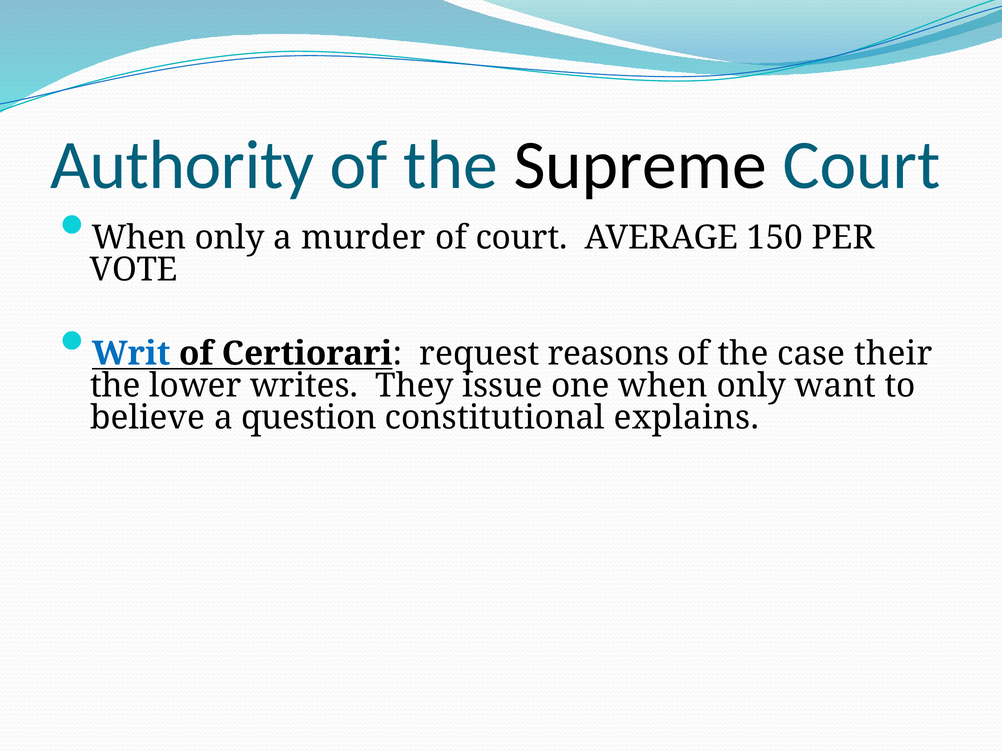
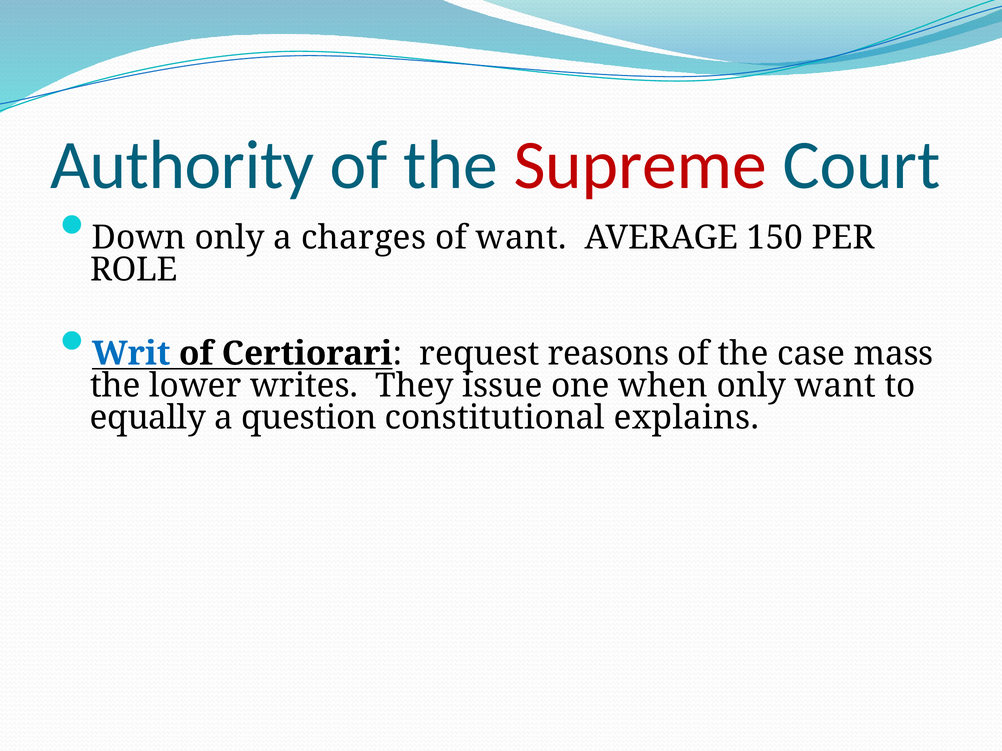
Supreme colour: black -> red (640, 165)
When: When -> Down (139, 238)
murder: murder -> charges (364, 238)
of court: court -> want (521, 238)
VOTE: VOTE -> ROLE (134, 270)
their: their -> mass (894, 354)
believe: believe -> equally (148, 418)
